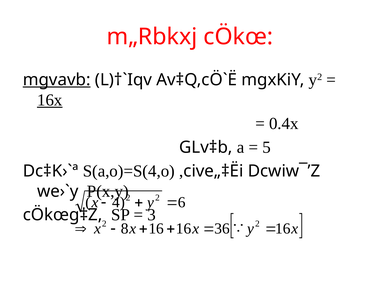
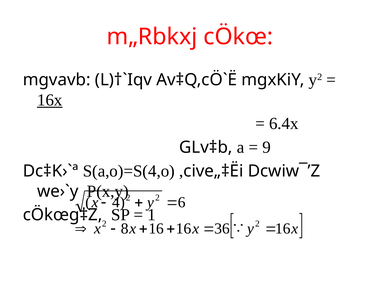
mgvavb underline: present -> none (57, 80)
0.4x: 0.4x -> 6.4x (284, 124)
5: 5 -> 9 (267, 147)
3: 3 -> 1 (152, 215)
